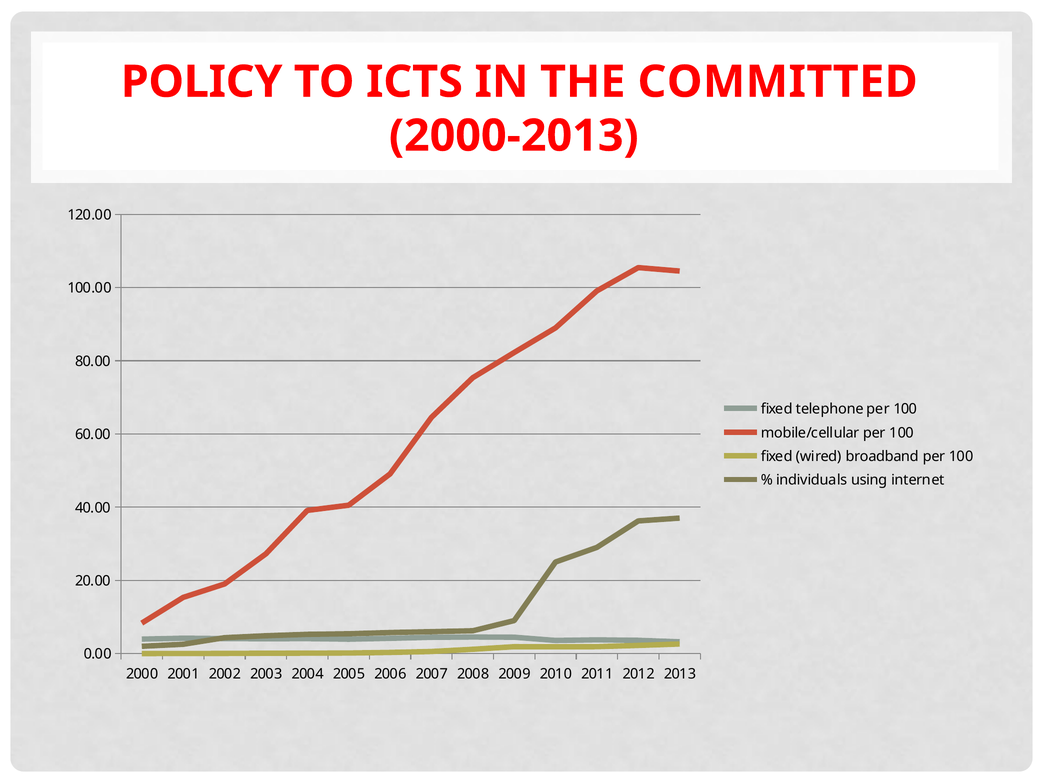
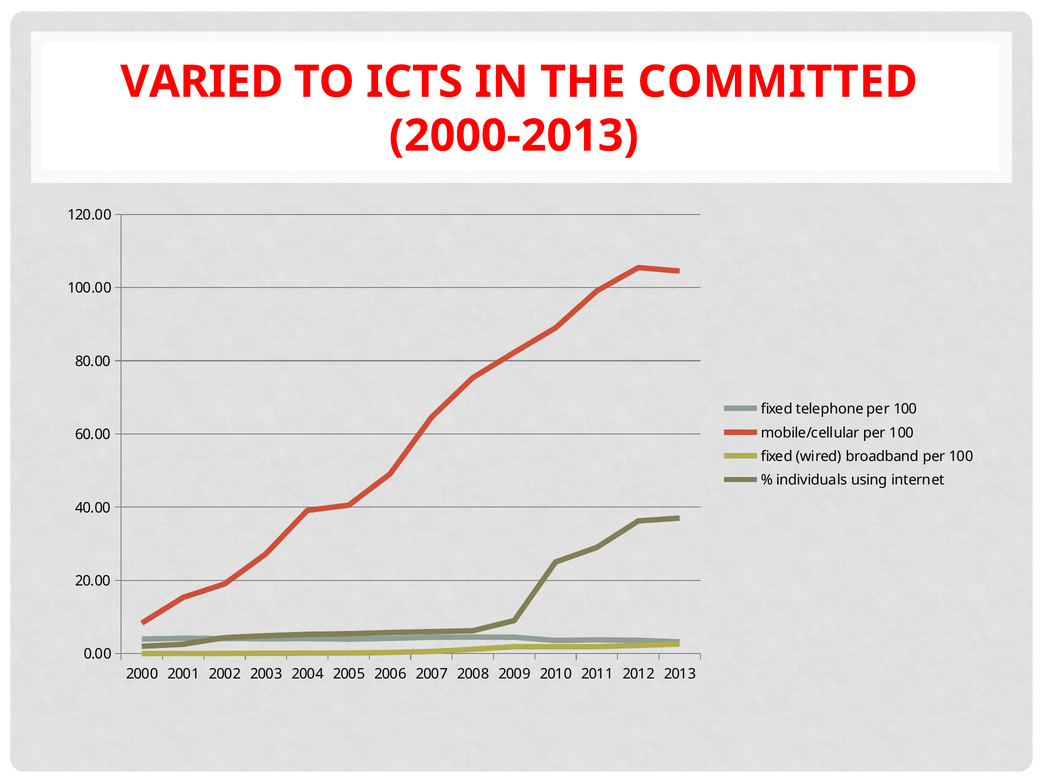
POLICY: POLICY -> VARIED (202, 82)
